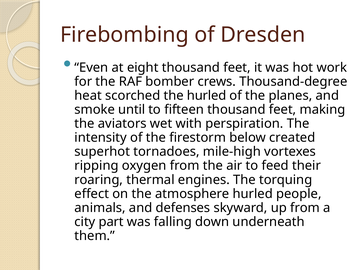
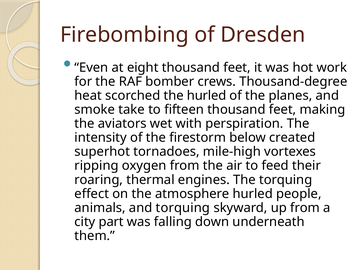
until: until -> take (132, 110)
and defenses: defenses -> torquing (183, 208)
